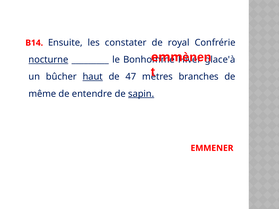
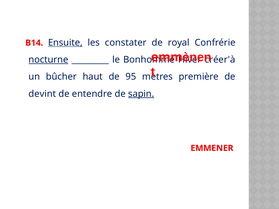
Ensuite underline: none -> present (65, 43)
glace'à: glace'à -> créer'à (220, 60)
haut underline: present -> none (93, 77)
47: 47 -> 95 (131, 77)
branches: branches -> première (199, 77)
même: même -> devint (42, 94)
